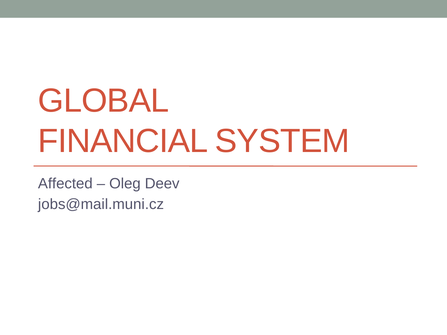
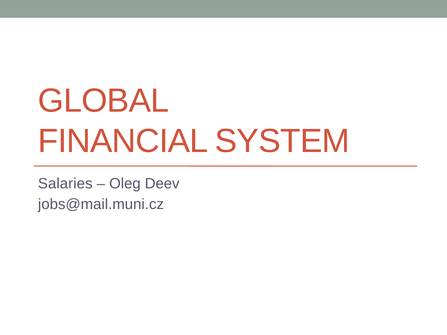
Affected: Affected -> Salaries (65, 184)
